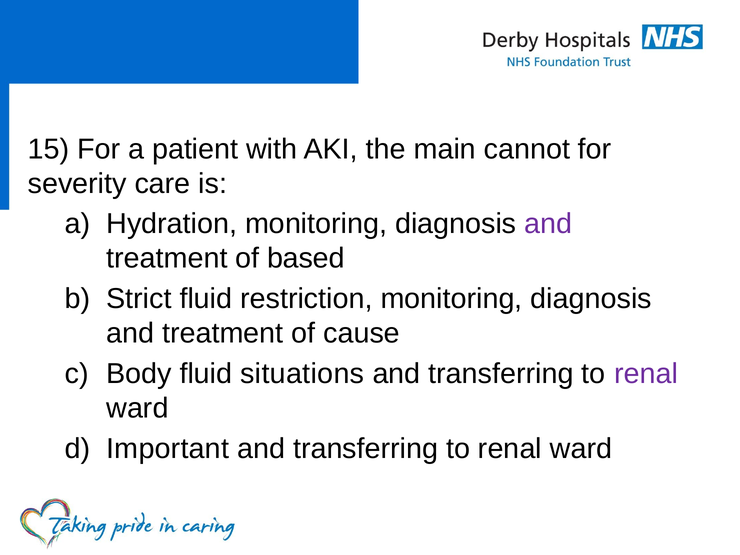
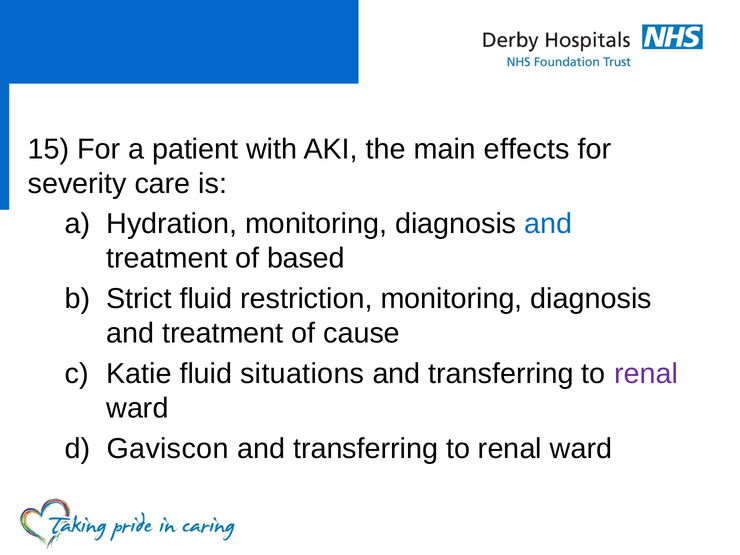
cannot: cannot -> effects (527, 149)
and colour: purple -> blue (548, 224)
Body: Body -> Katie (139, 374)
Important: Important -> Gaviscon (168, 449)
